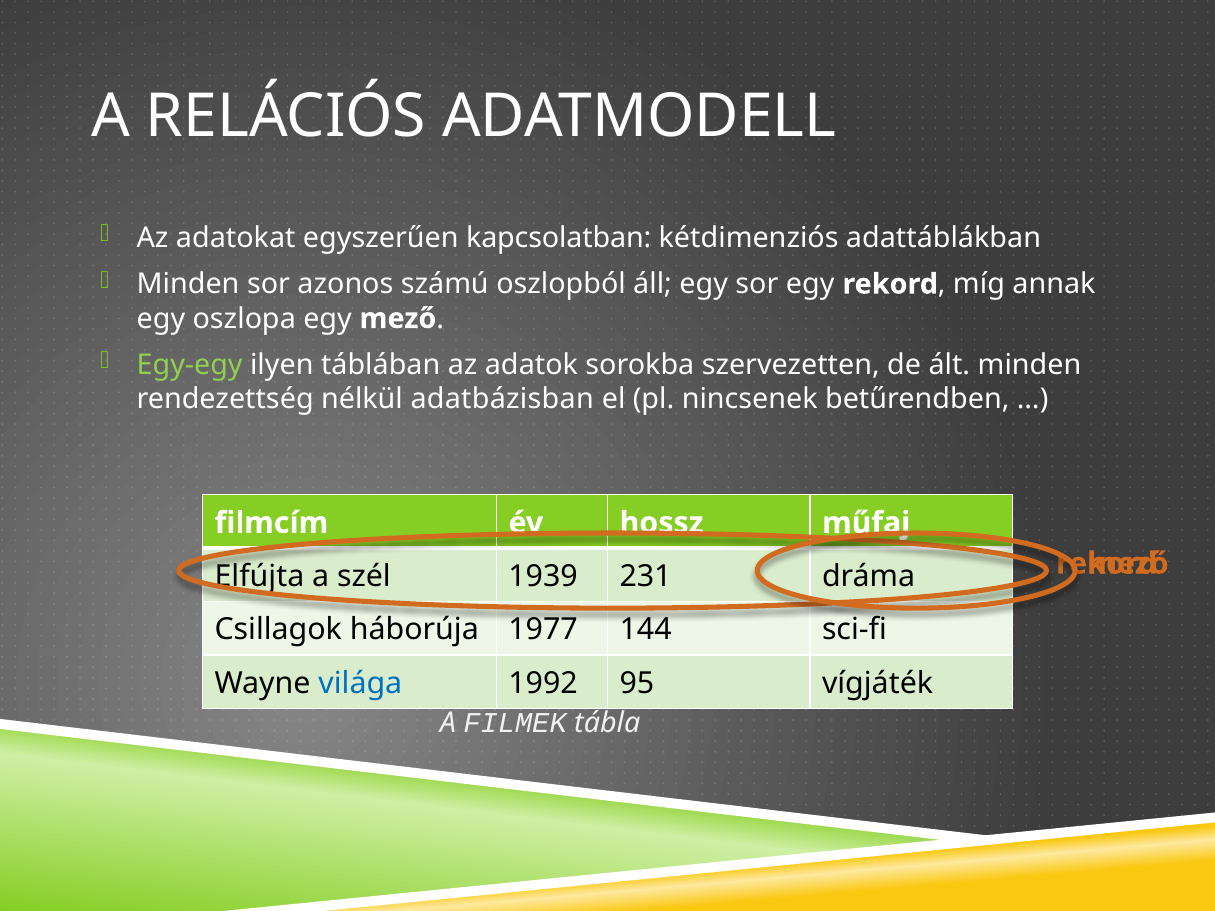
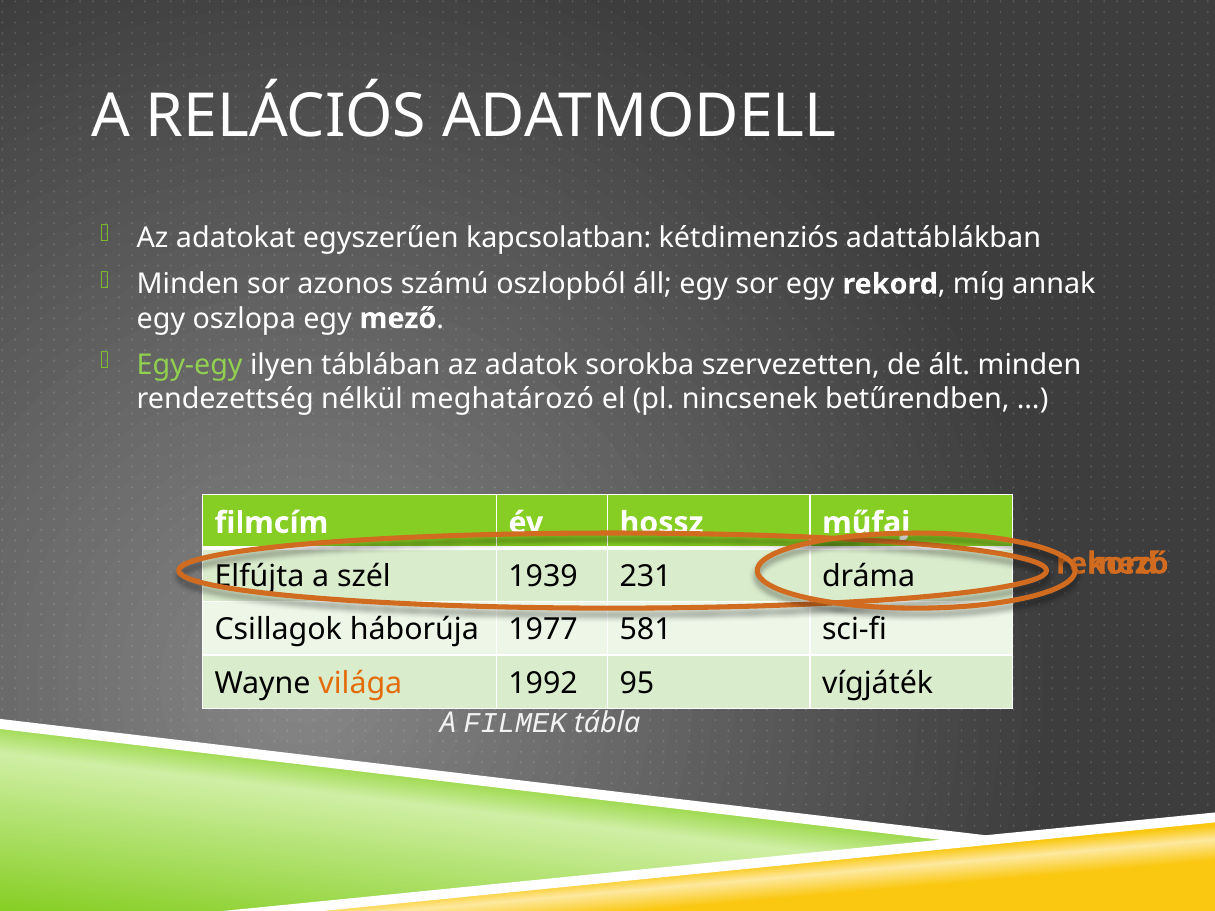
adatbázisban: adatbázisban -> meghatározó (502, 399)
144: 144 -> 581 (646, 630)
világa colour: blue -> orange (360, 684)
